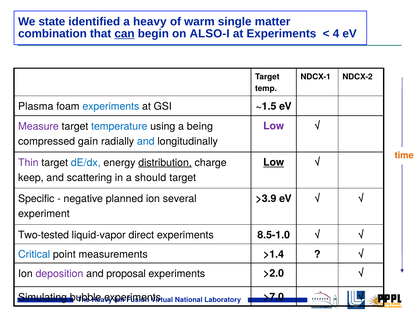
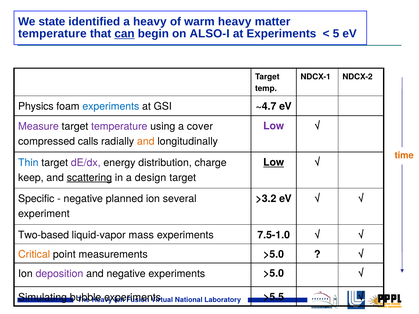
warm single: single -> heavy (235, 22)
combination: combination -> temperature (52, 34)
4: 4 -> 5 (336, 34)
Plasma: Plasma -> Physics (36, 107)
~1.5: ~1.5 -> ~4.7 (266, 106)
temperature colour: blue -> purple (119, 126)
being: being -> cover (200, 126)
gain: gain -> calls (88, 141)
and colour: blue -> orange (146, 141)
Thin colour: purple -> blue (28, 163)
dE/dx colour: blue -> purple (86, 163)
distribution underline: present -> none (165, 163)
scattering underline: none -> present (89, 178)
should: should -> design (151, 178)
>3.9: >3.9 -> >3.2 (266, 199)
Two-tested: Two-tested -> Two-based (44, 235)
direct: direct -> mass (141, 235)
8.5-1.0: 8.5-1.0 -> 7.5-1.0 (274, 235)
Critical colour: blue -> orange (34, 255)
measurements >1.4: >1.4 -> >5.0 (274, 254)
and proposal: proposal -> negative (126, 274)
experiments >2.0: >2.0 -> >5.0 (274, 274)
>7.0: >7.0 -> >5.5 (274, 297)
